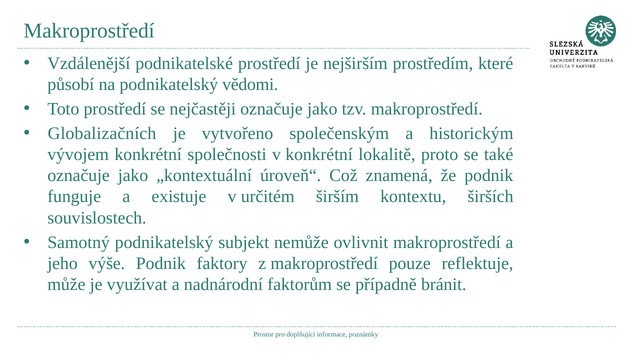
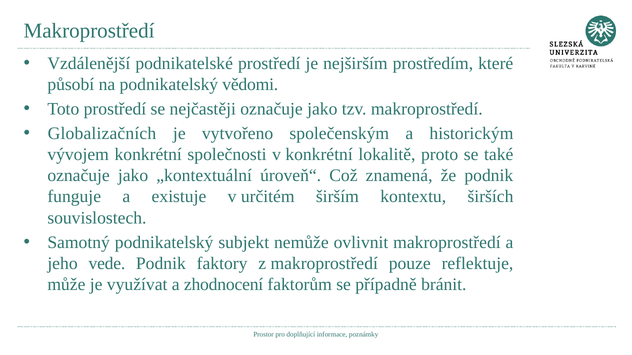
výše: výše -> vede (107, 264)
nadnárodní: nadnárodní -> zhodnocení (224, 285)
